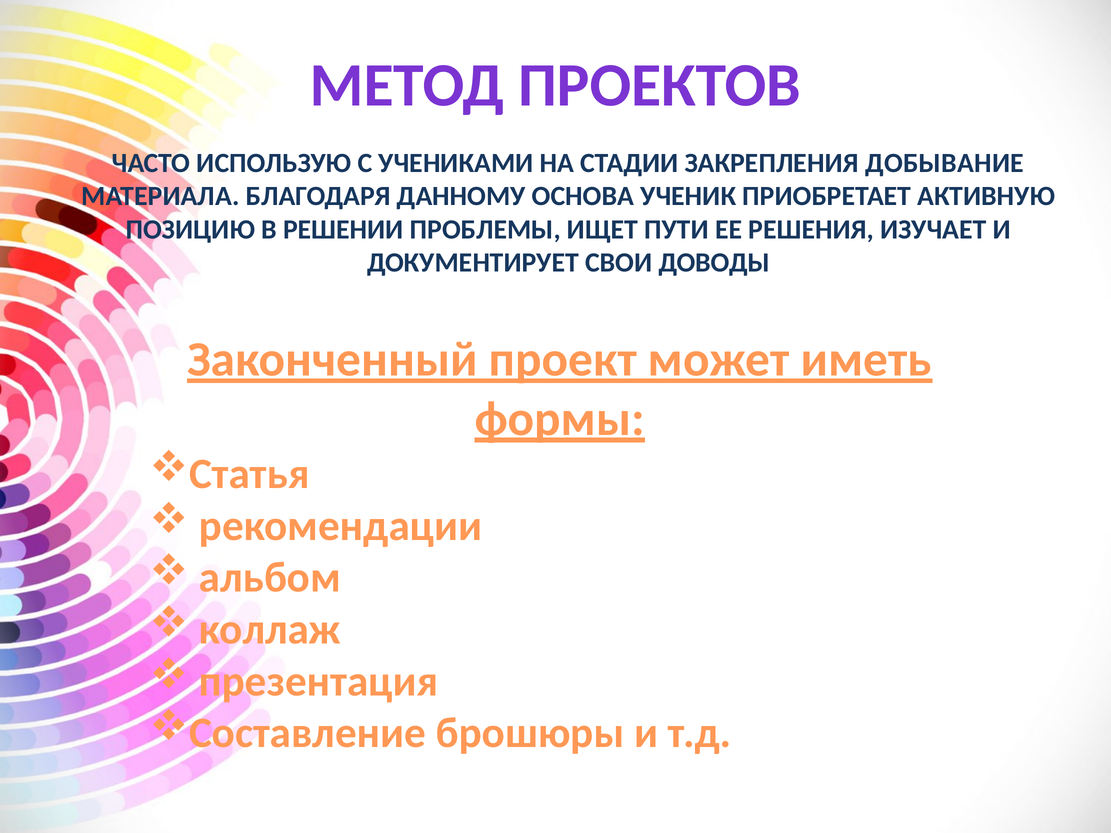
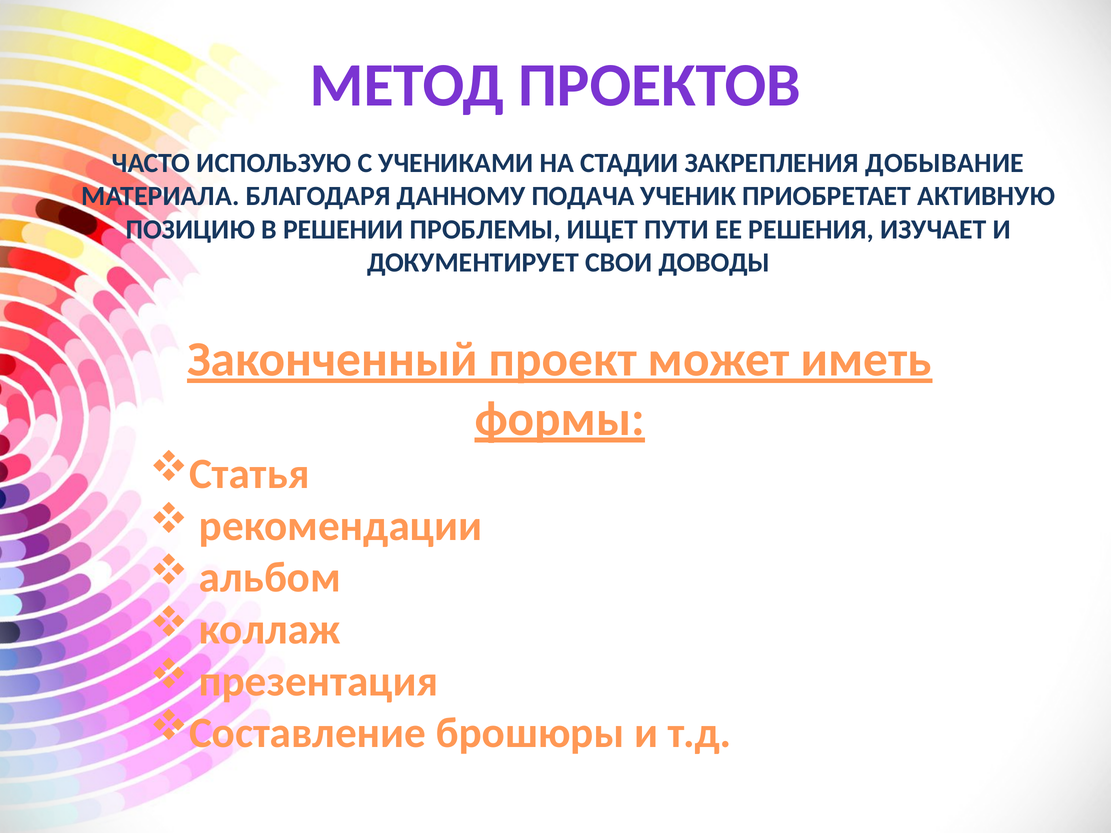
ОСНОВА: ОСНОВА -> ПОДАЧА (583, 196)
